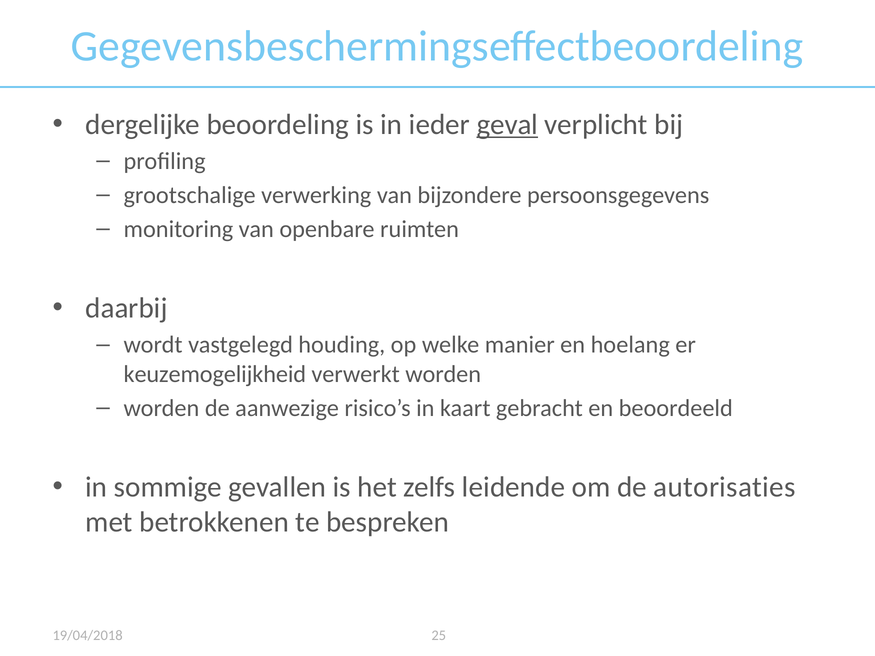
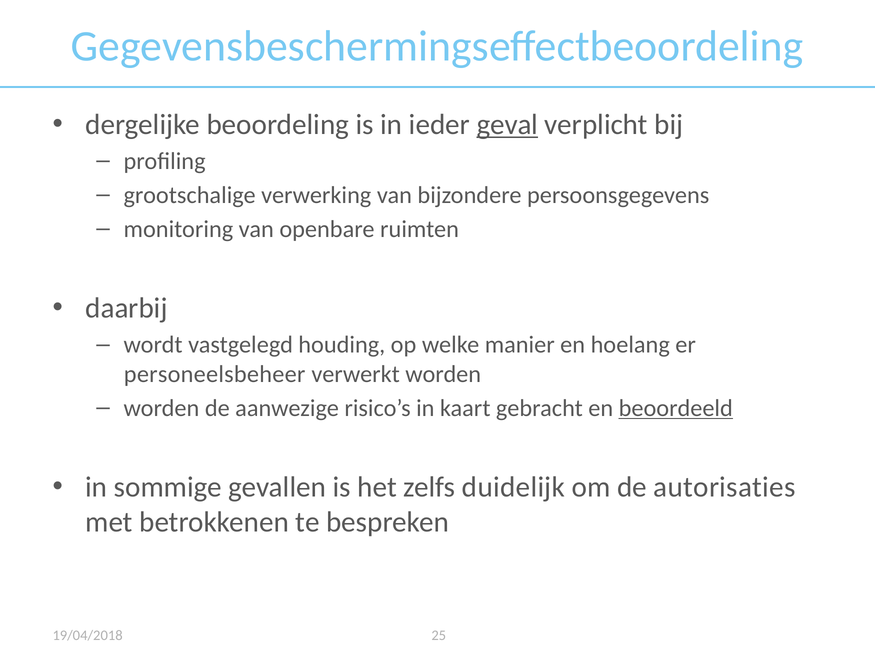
keuzemogelijkheid: keuzemogelijkheid -> personeelsbeheer (215, 374)
beoordeeld underline: none -> present (676, 408)
leidende: leidende -> duidelijk (513, 487)
